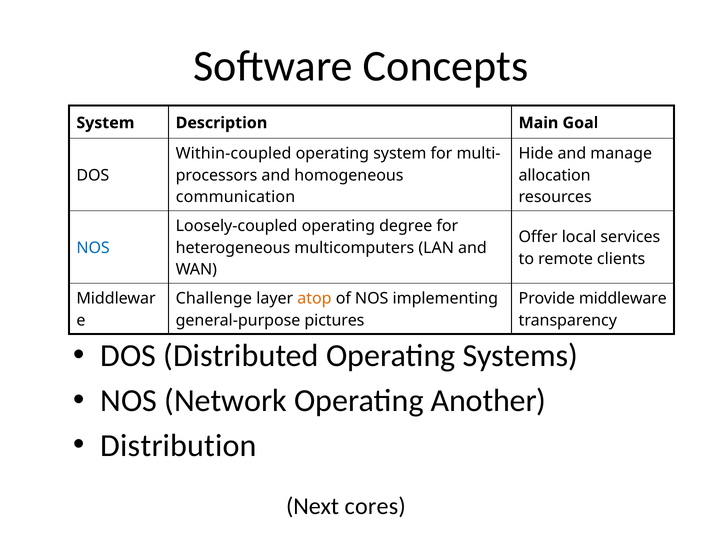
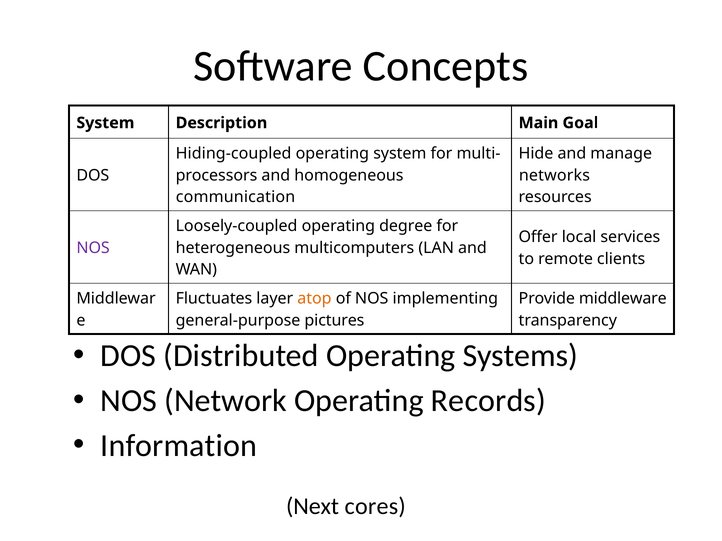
Within-coupled: Within-coupled -> Hiding-coupled (234, 154)
allocation: allocation -> networks (554, 176)
NOS colour: blue -> purple (93, 248)
Challenge: Challenge -> Fluctuates (214, 299)
Another: Another -> Records (488, 401)
Distribution: Distribution -> Information (179, 446)
